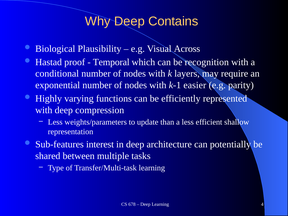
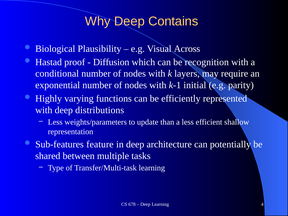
Temporal: Temporal -> Diffusion (111, 62)
easier: easier -> initial (195, 85)
compression: compression -> distributions (100, 110)
interest: interest -> feature (100, 144)
